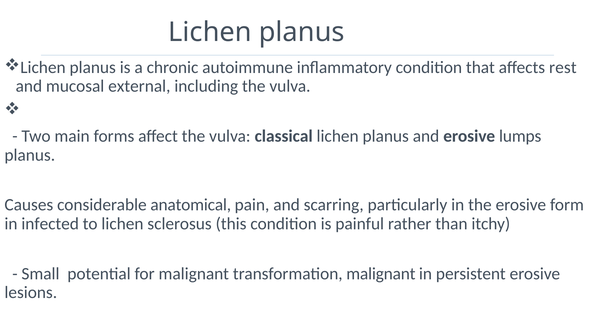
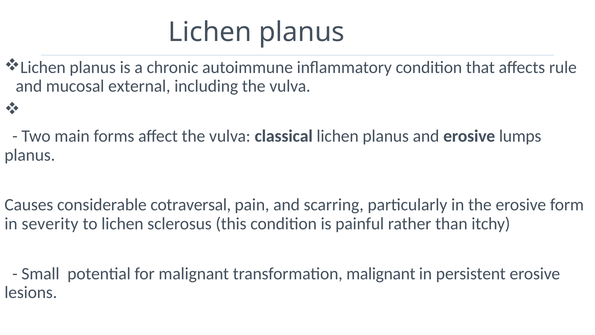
rest: rest -> rule (563, 67)
anatomical: anatomical -> cotraversal (191, 205)
infected: infected -> severity (50, 223)
